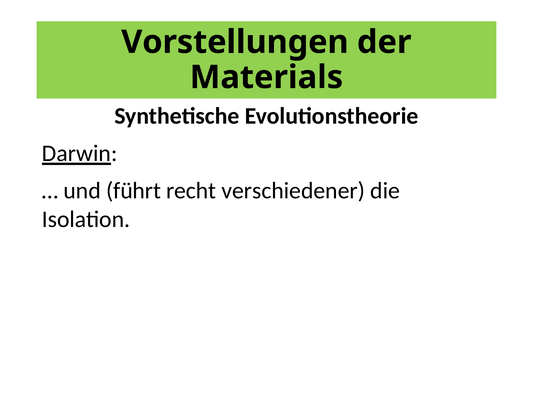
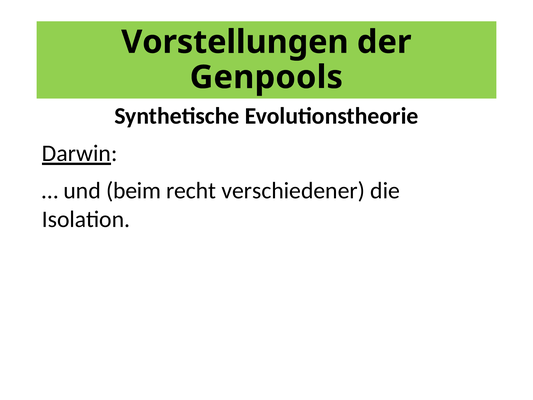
Materials: Materials -> Genpools (266, 77)
führt: führt -> beim (134, 191)
